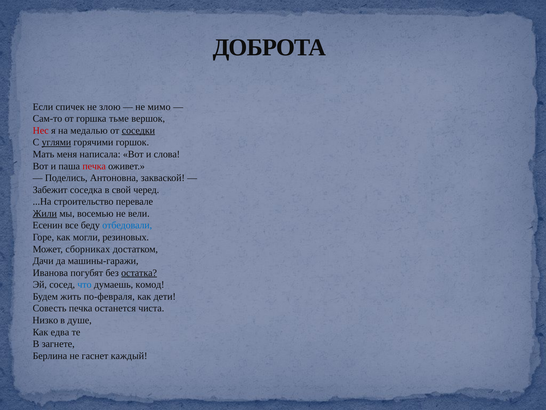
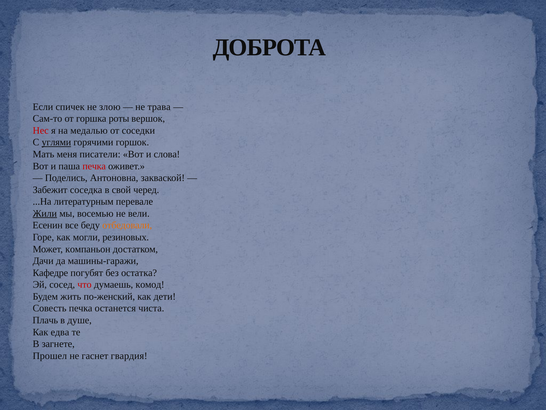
мимо: мимо -> трава (159, 107)
тьме: тьме -> роты (119, 118)
соседки underline: present -> none (138, 130)
написала: написала -> писатели (100, 154)
строительство: строительство -> литературным (84, 201)
отбедовали colour: blue -> orange (127, 225)
сборниках: сборниках -> компаньон (88, 249)
Иванова: Иванова -> Кафедре (50, 272)
остатка underline: present -> none (139, 272)
что colour: blue -> red (85, 284)
по-февраля: по-февраля -> по-женский (109, 296)
Низко: Низко -> Плачь (45, 320)
Берлина: Берлина -> Прошел (50, 355)
каждый: каждый -> гвардия (129, 355)
